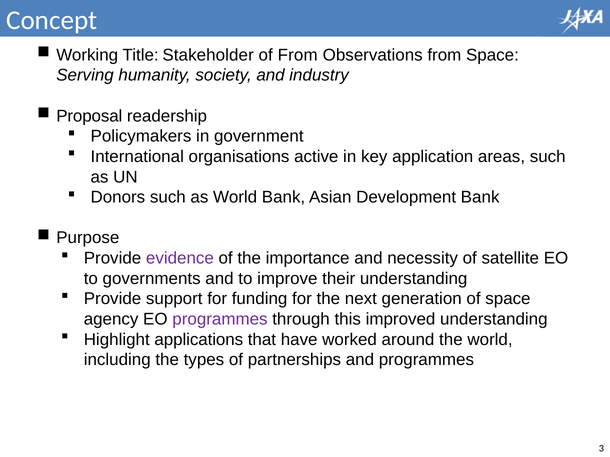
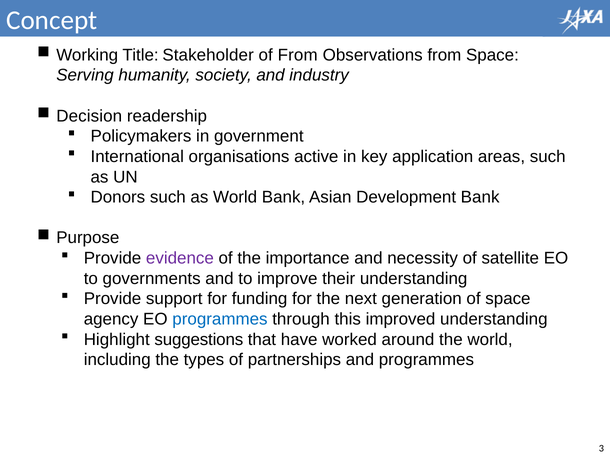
Proposal: Proposal -> Decision (89, 116)
programmes colour: purple -> blue (220, 320)
applications: applications -> suggestions (199, 340)
